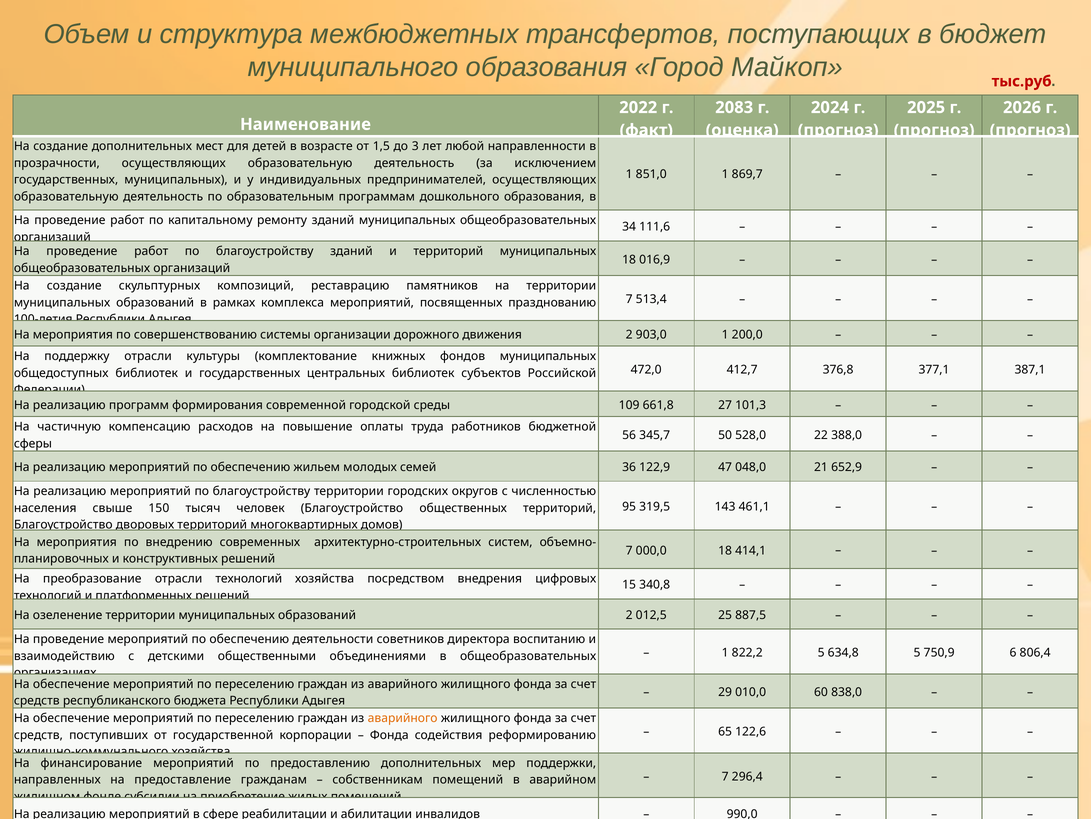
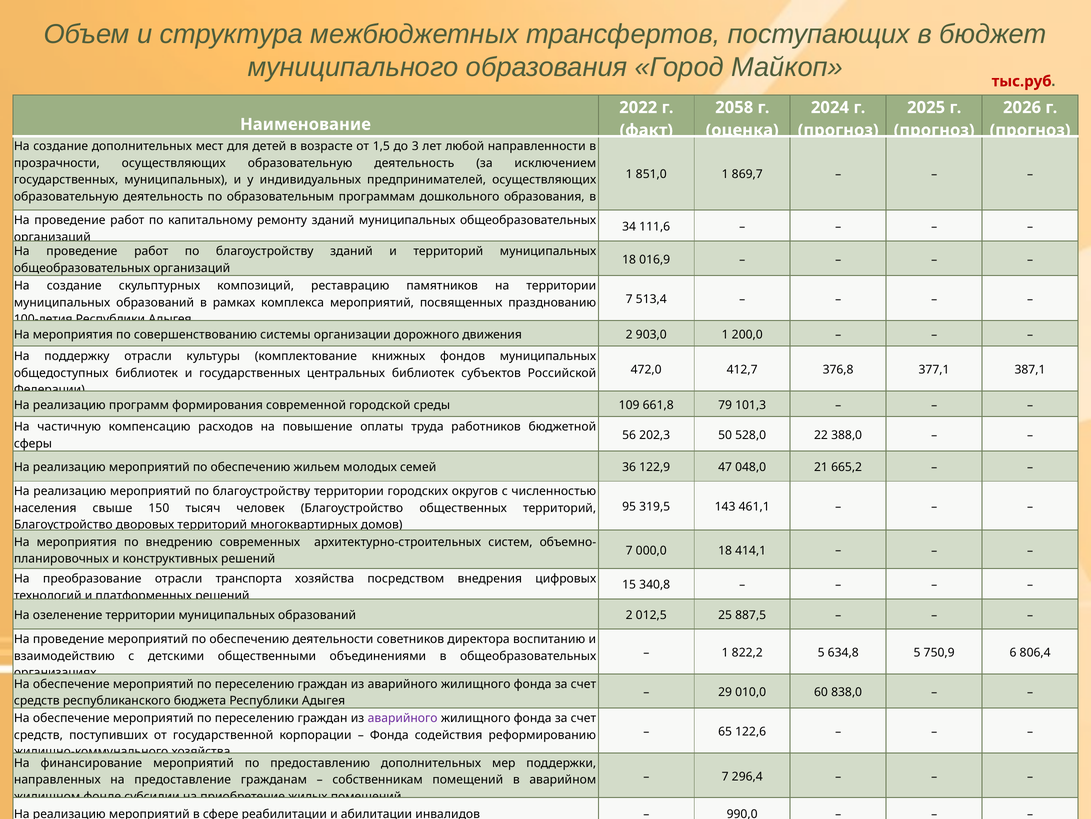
2083: 2083 -> 2058 (734, 107)
27: 27 -> 79 (725, 405)
345,7: 345,7 -> 202,3 (655, 435)
652,9: 652,9 -> 665,2 (847, 467)
отрасли технологий: технологий -> транспорта (249, 578)
аварийного colour: orange -> purple (403, 718)
